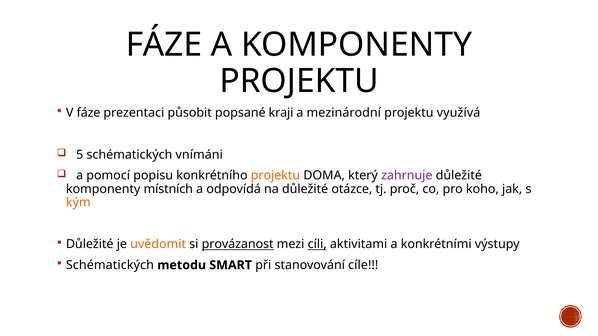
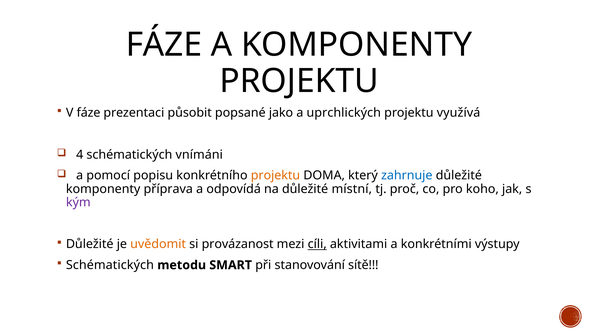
kraji: kraji -> jako (281, 113)
mezinárodní: mezinárodní -> uprchlických (344, 113)
5: 5 -> 4 (80, 155)
zahrnuje colour: purple -> blue (407, 176)
místních: místních -> příprava (168, 189)
otázce: otázce -> místní (352, 189)
kým colour: orange -> purple (78, 203)
provázanost underline: present -> none (238, 244)
cíle: cíle -> sítě (363, 265)
